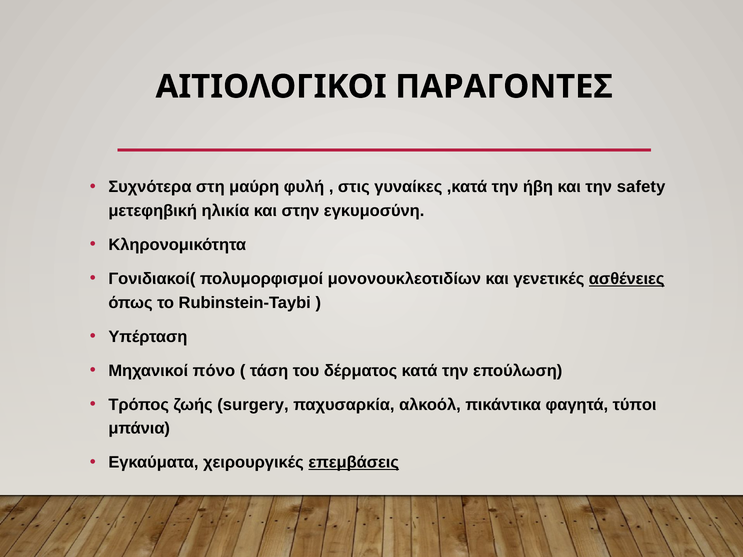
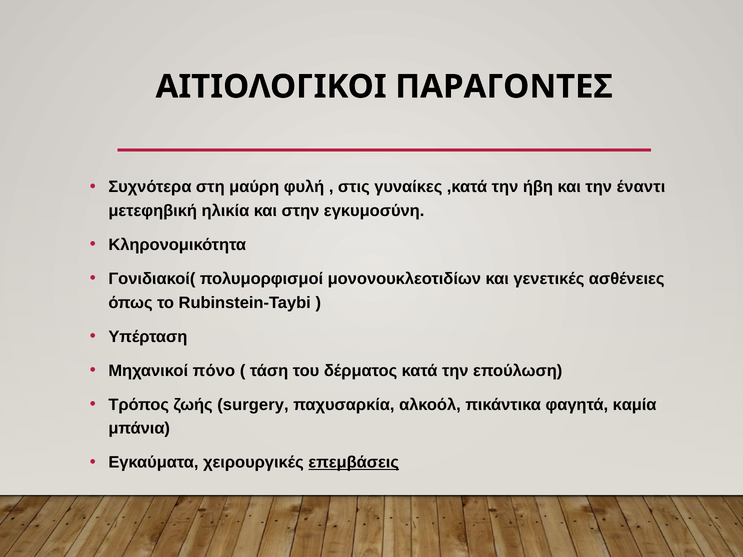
safety: safety -> έναντι (641, 187)
ασθένειες underline: present -> none (627, 279)
τύποι: τύποι -> καμία (635, 405)
